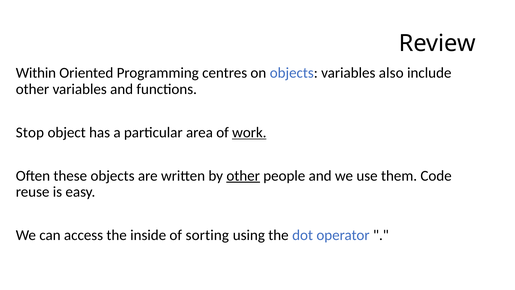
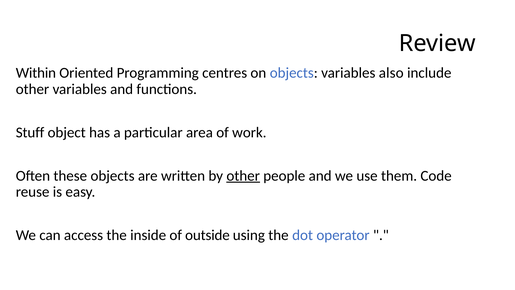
Stop: Stop -> Stuff (30, 132)
work underline: present -> none (249, 132)
sorting: sorting -> outside (207, 235)
